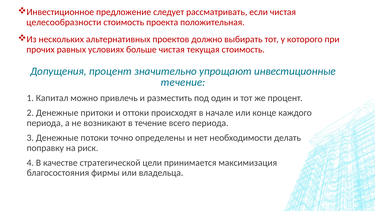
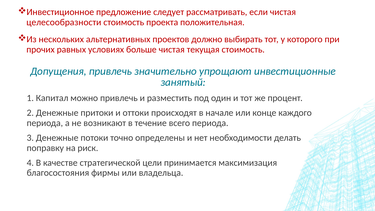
Допущения процент: процент -> привлечь (110, 71)
течение: течение -> занятый (183, 82)
